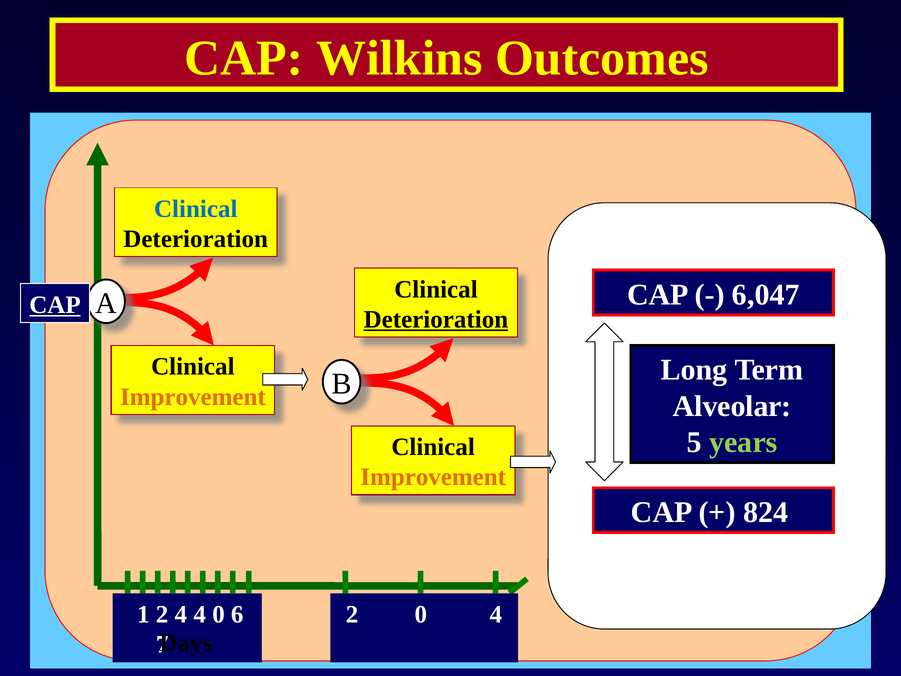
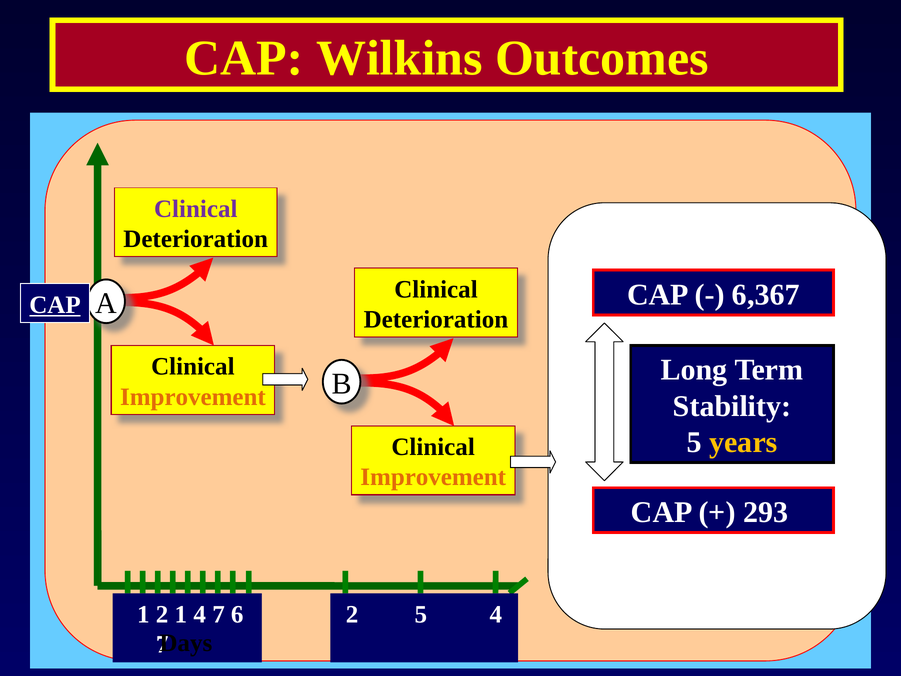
Clinical colour: blue -> purple (196, 209)
6,047: 6,047 -> 6,367 (766, 295)
Deterioration underline: present -> none (436, 319)
Alveolar: Alveolar -> Stability (732, 406)
years colour: light green -> yellow (743, 442)
824: 824 -> 293 (766, 512)
2 4: 4 -> 1 (181, 614)
4 0: 0 -> 7 (219, 614)
2 0: 0 -> 5 (421, 614)
